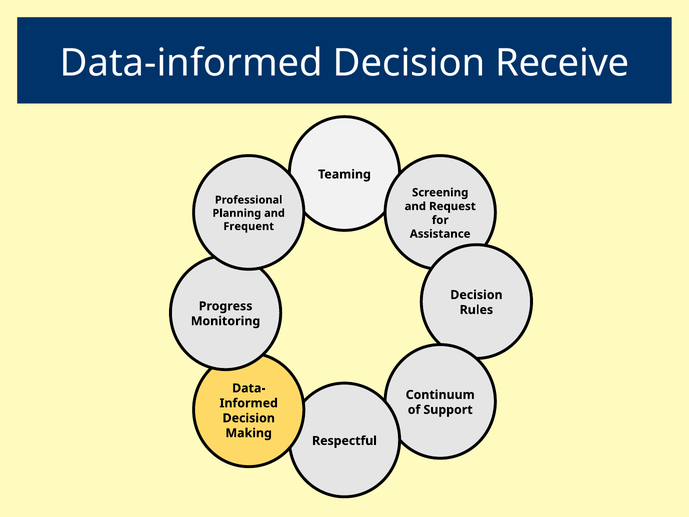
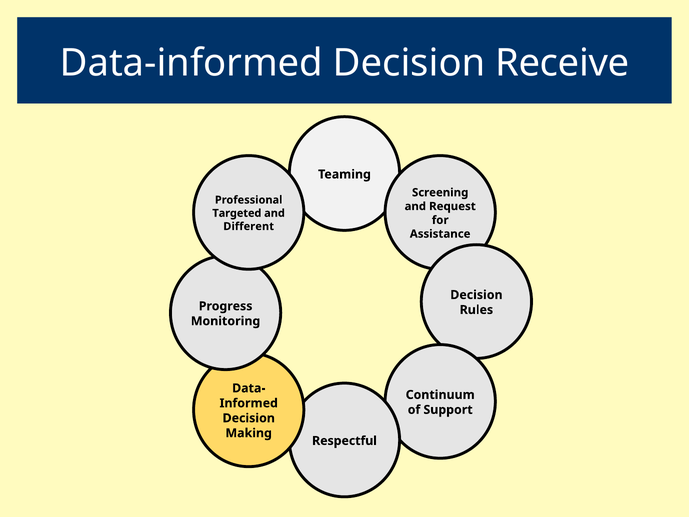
Planning: Planning -> Targeted (237, 213)
Frequent: Frequent -> Different (249, 226)
